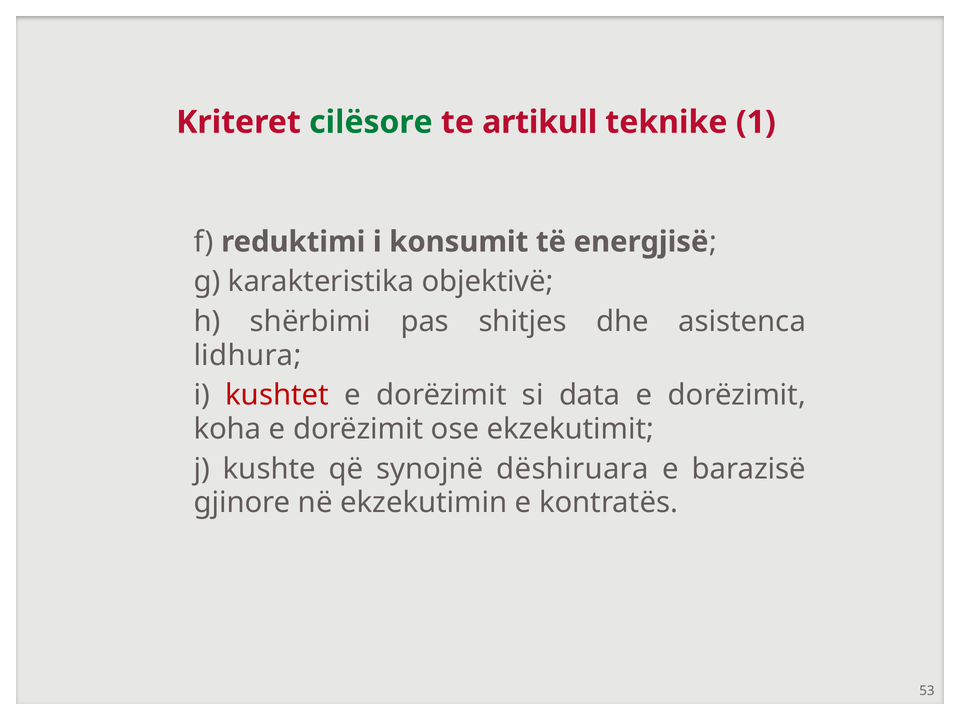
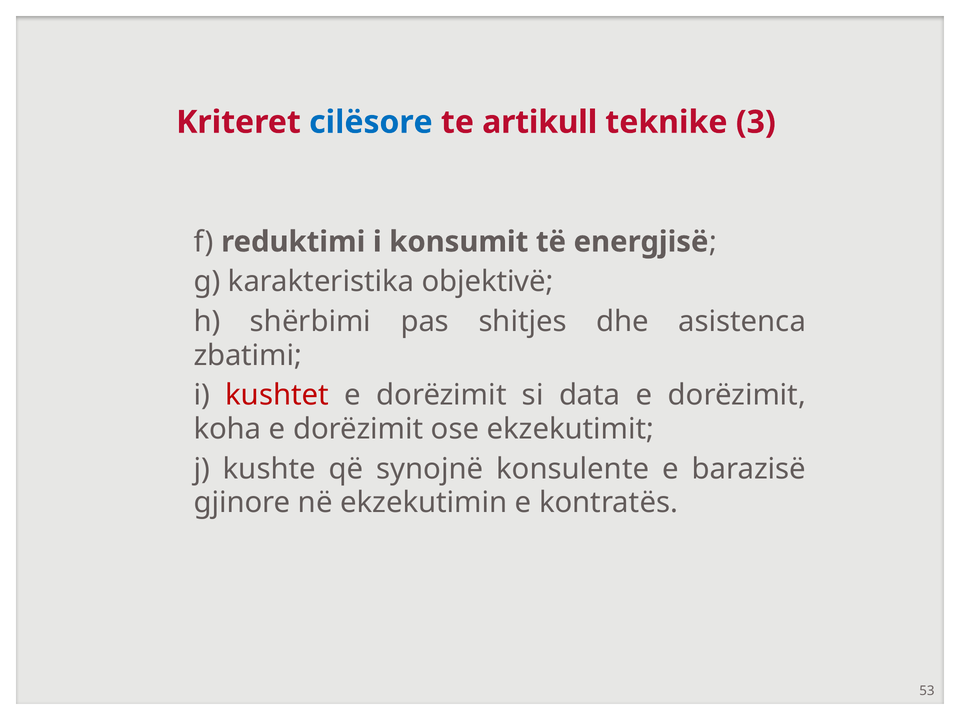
cilësore colour: green -> blue (371, 122)
1: 1 -> 3 (756, 122)
lidhura: lidhura -> zbatimi (248, 355)
dëshiruara: dëshiruara -> konsulente (573, 469)
